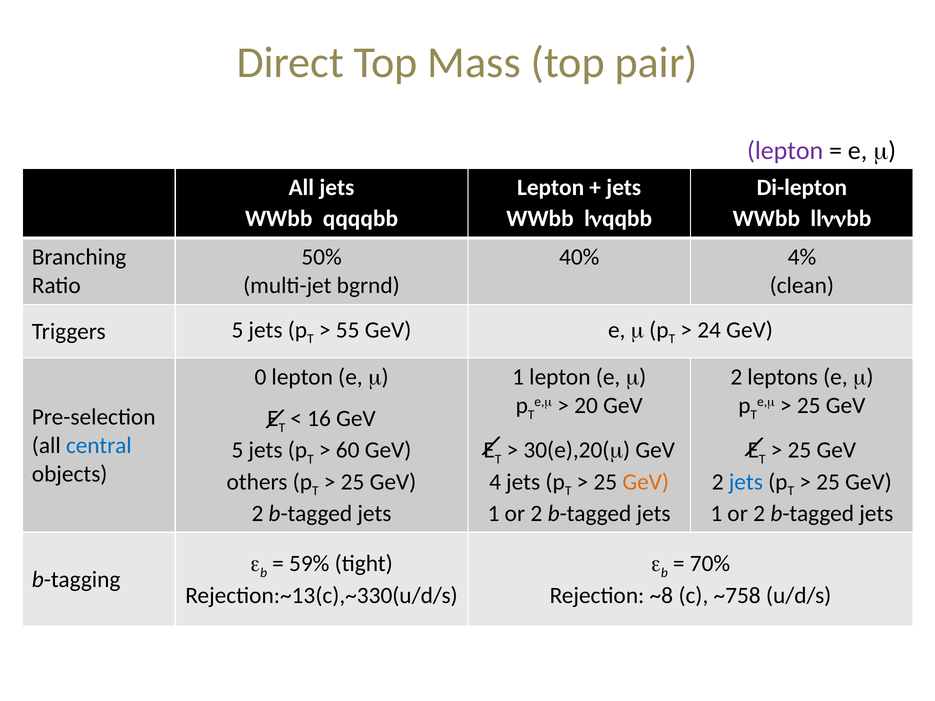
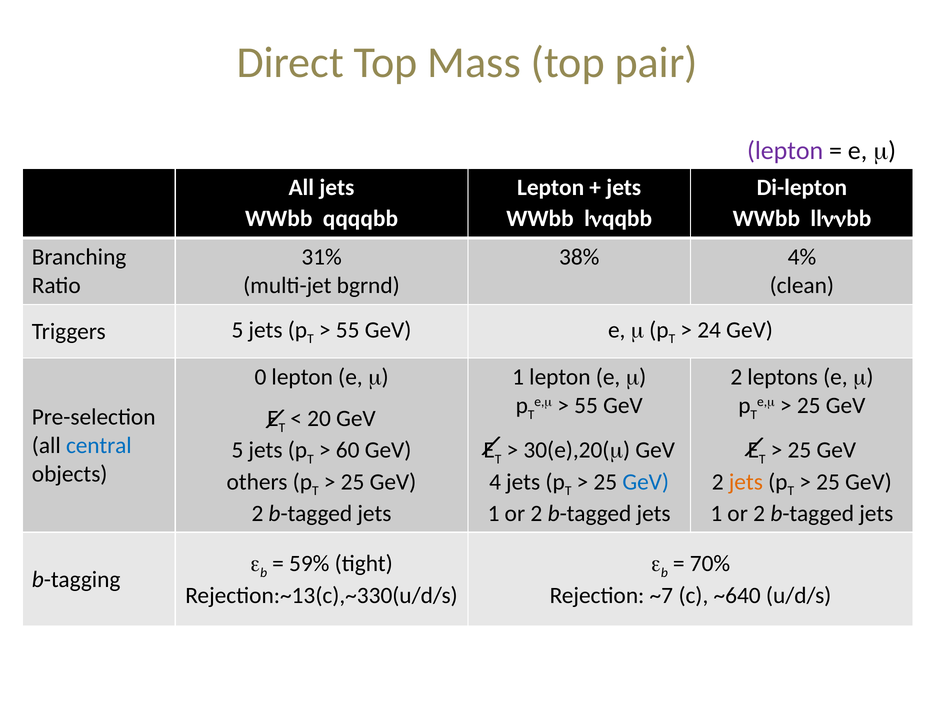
50%: 50% -> 31% (322, 257)
40%: 40% -> 38% (579, 257)
20: 20 -> 55 (586, 406)
16: 16 -> 20 (319, 419)
GeV colour: orange -> blue (646, 482)
jets colour: blue -> orange (746, 482)
~8: ~8 -> ~7 (661, 596)
~758: ~758 -> ~640 (737, 596)
